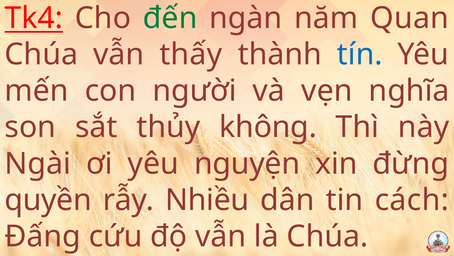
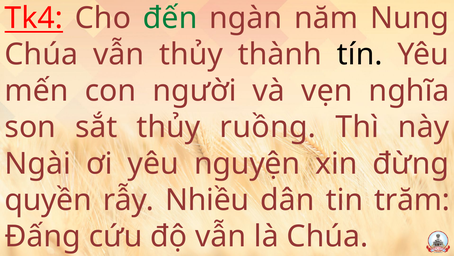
Quan: Quan -> Nung (410, 18)
vẫn thấy: thấy -> thủy (191, 54)
tín colour: blue -> black (360, 54)
không: không -> ruồng (268, 127)
cách: cách -> trăm (412, 200)
